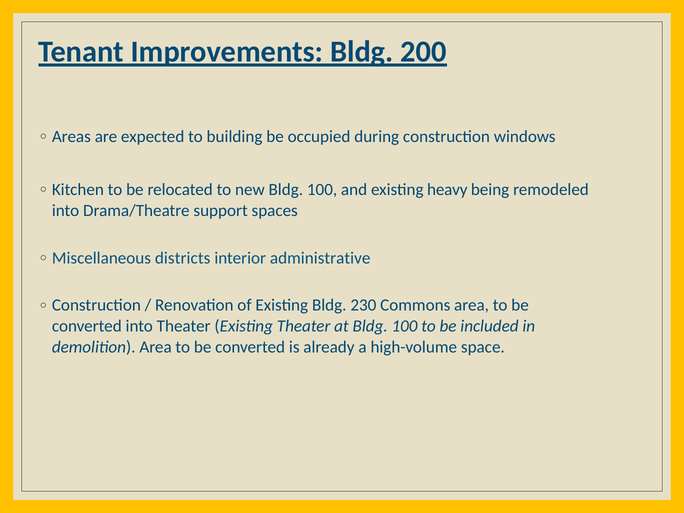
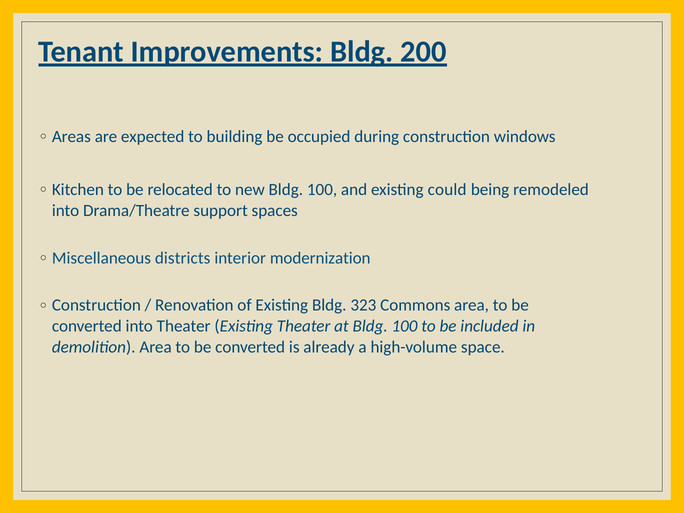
heavy: heavy -> could (447, 190)
administrative: administrative -> modernization (320, 258)
230: 230 -> 323 (363, 305)
